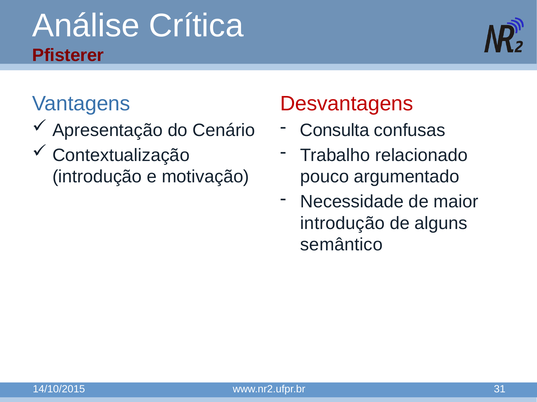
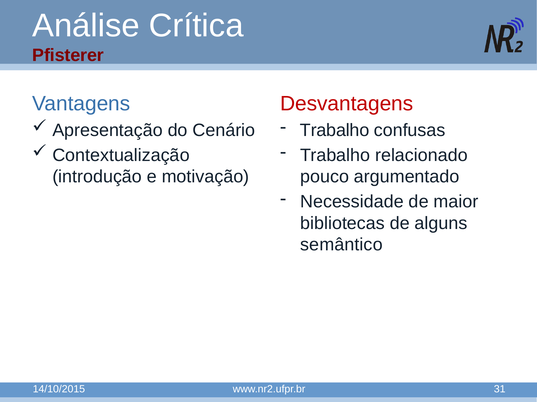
Consulta: Consulta -> Trabalho (335, 130)
introdução: introdução -> bibliotecas (343, 224)
